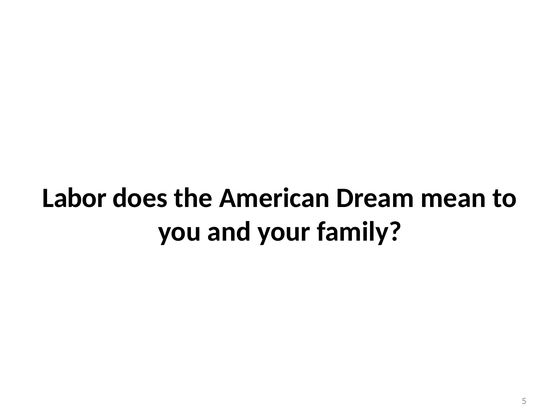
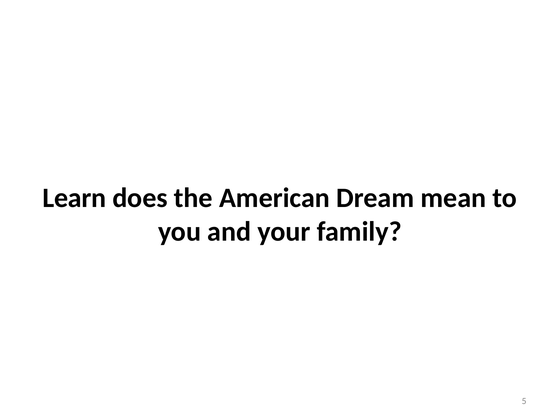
Labor: Labor -> Learn (74, 198)
